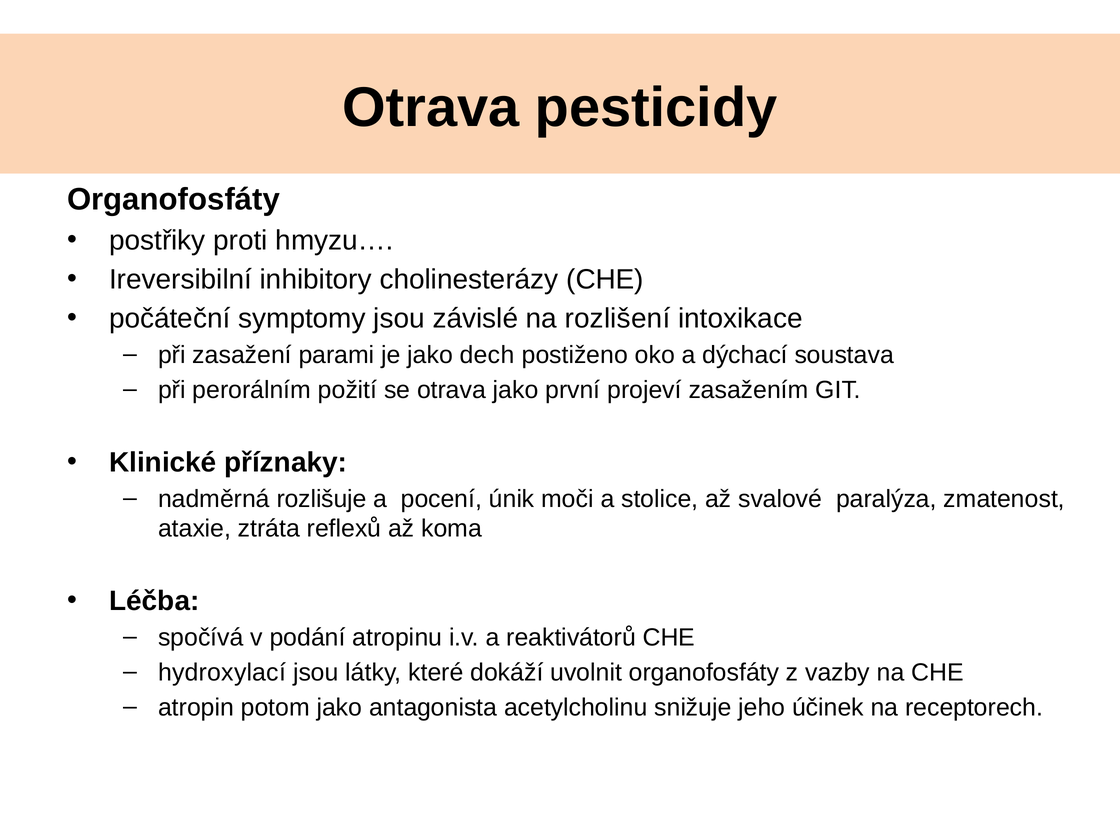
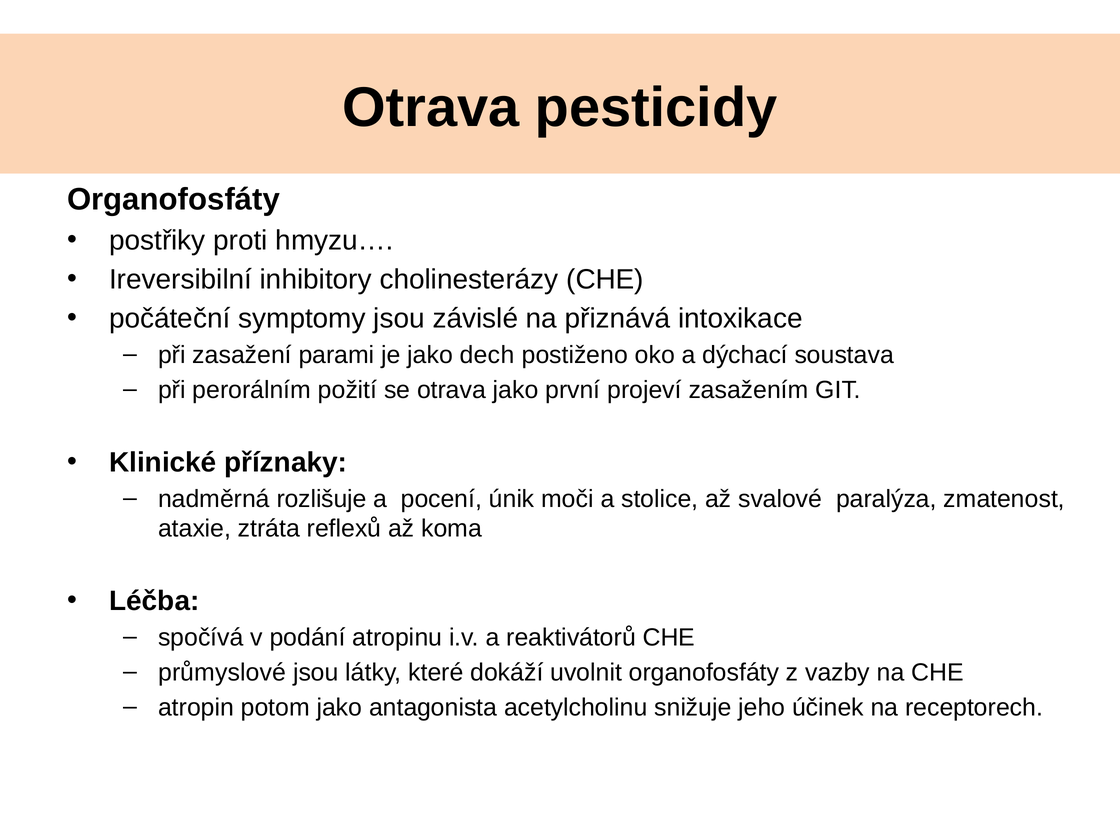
rozlišení: rozlišení -> přiznává (618, 319)
hydroxylací: hydroxylací -> průmyslové (222, 672)
